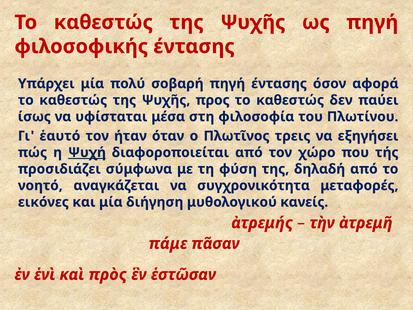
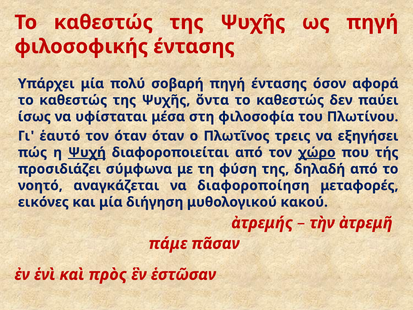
προς: προς -> ὄντα (212, 100)
τον ήταν: ήταν -> όταν (130, 136)
χώρο underline: none -> present (317, 152)
συγχρονικότητα: συγχρονικότητα -> διαφοροποίηση (253, 185)
κανείς: κανείς -> κακού (304, 202)
